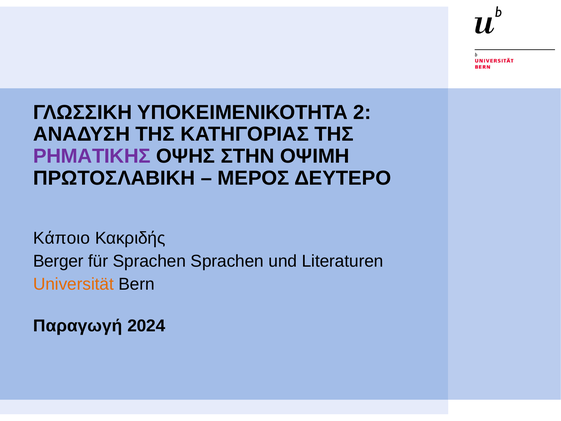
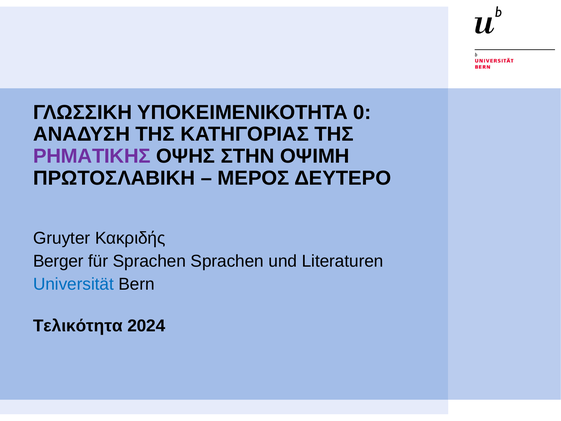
2: 2 -> 0 (362, 112)
Κάποιο: Κάποιο -> Gruyter (62, 238)
Universität colour: orange -> blue (73, 284)
Παραγωγή: Παραγωγή -> Τελικότητα (78, 326)
